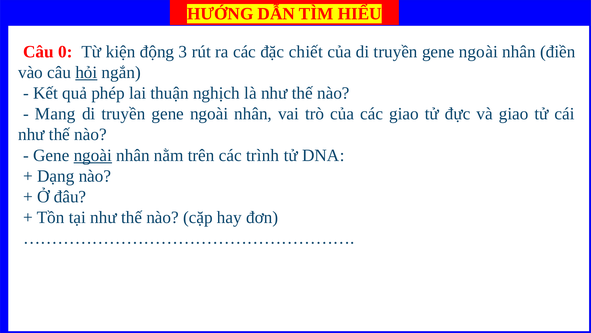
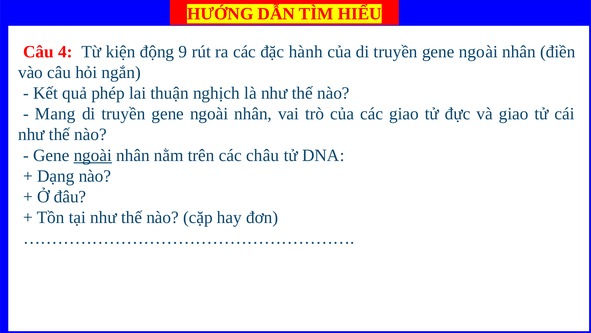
0: 0 -> 4 (65, 52)
3: 3 -> 9 (183, 52)
chiết: chiết -> hành (306, 52)
hỏi underline: present -> none (86, 72)
trình: trình -> châu (263, 155)
